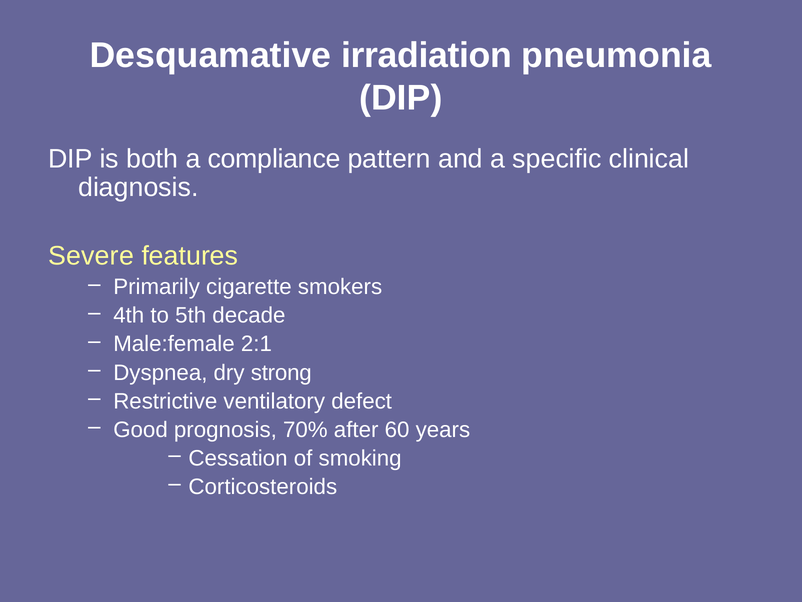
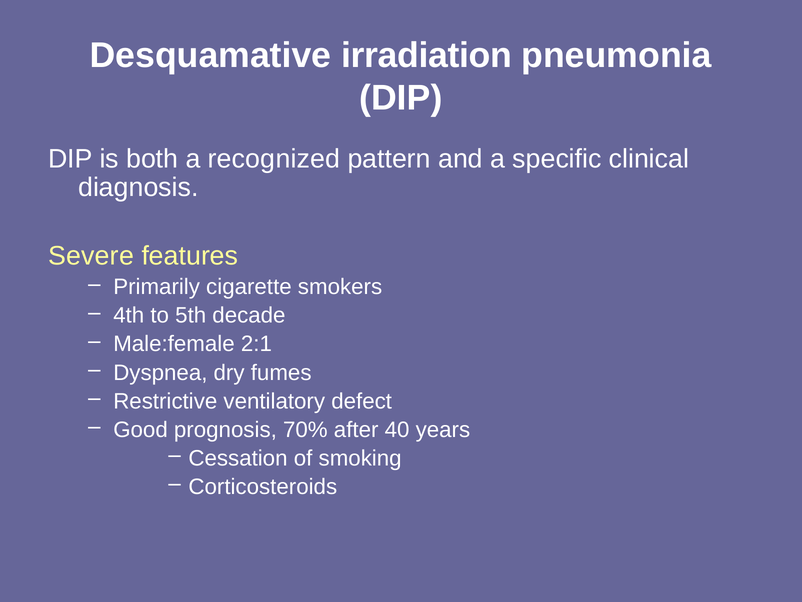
compliance: compliance -> recognized (274, 159)
strong: strong -> fumes (281, 372)
60: 60 -> 40 (397, 429)
